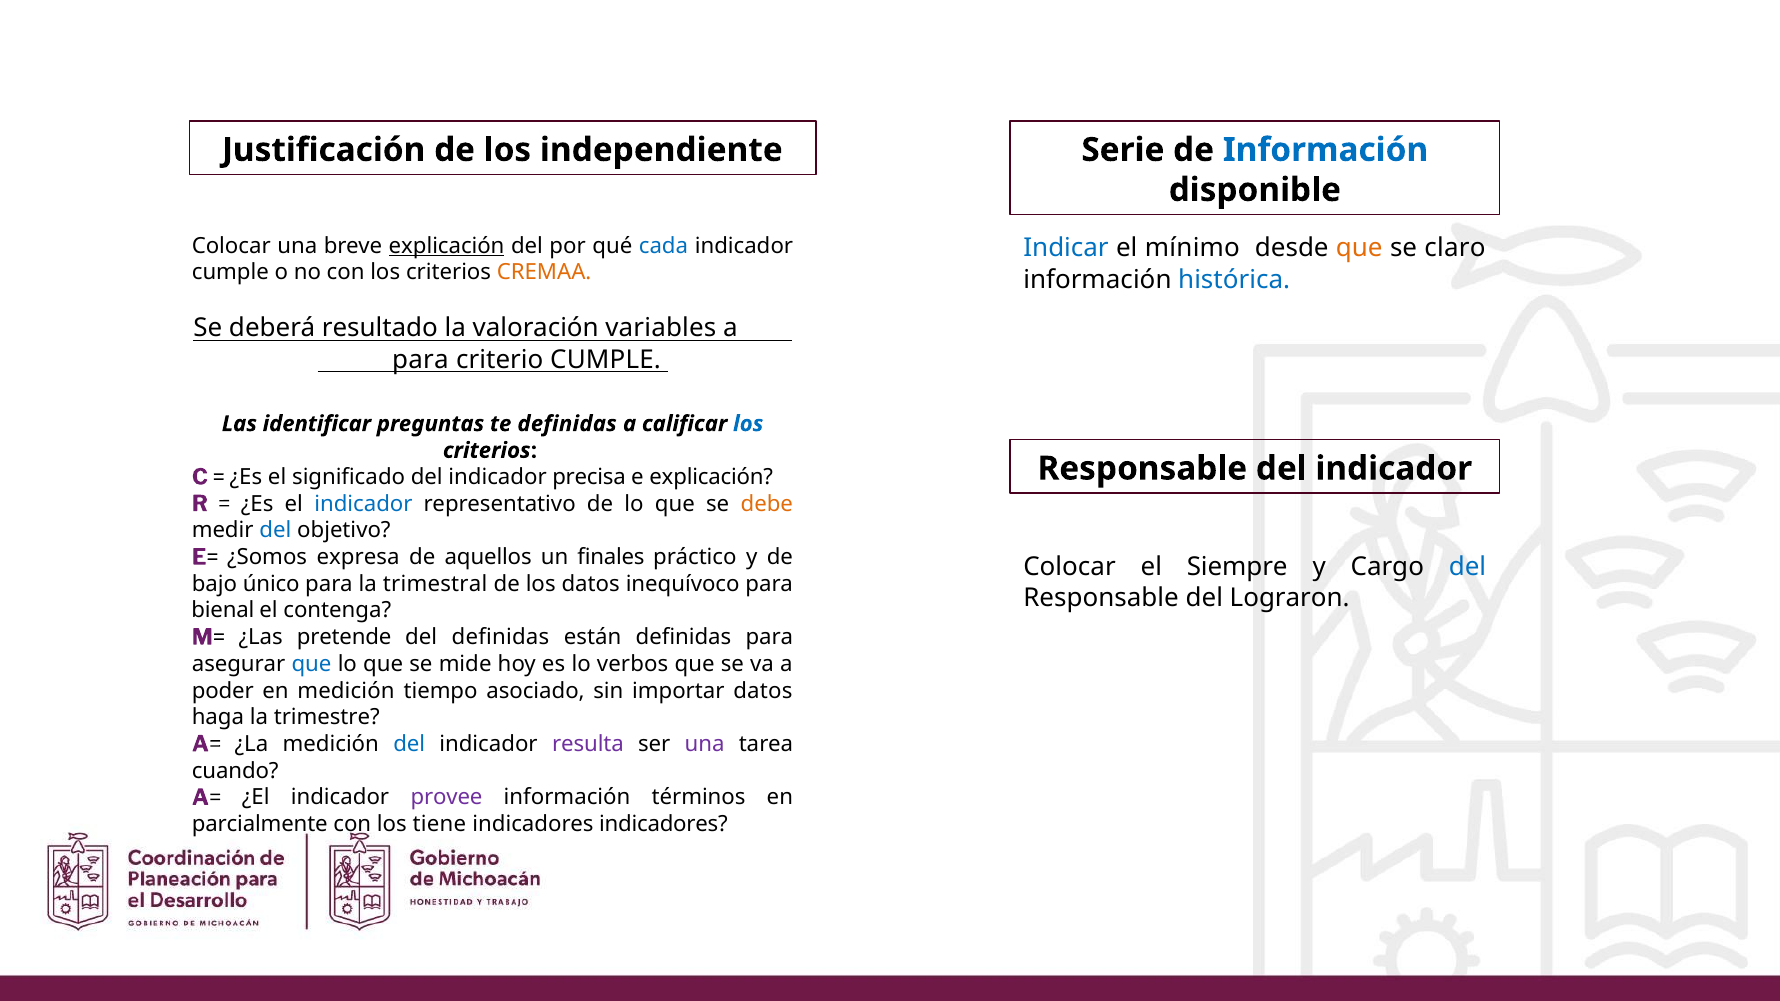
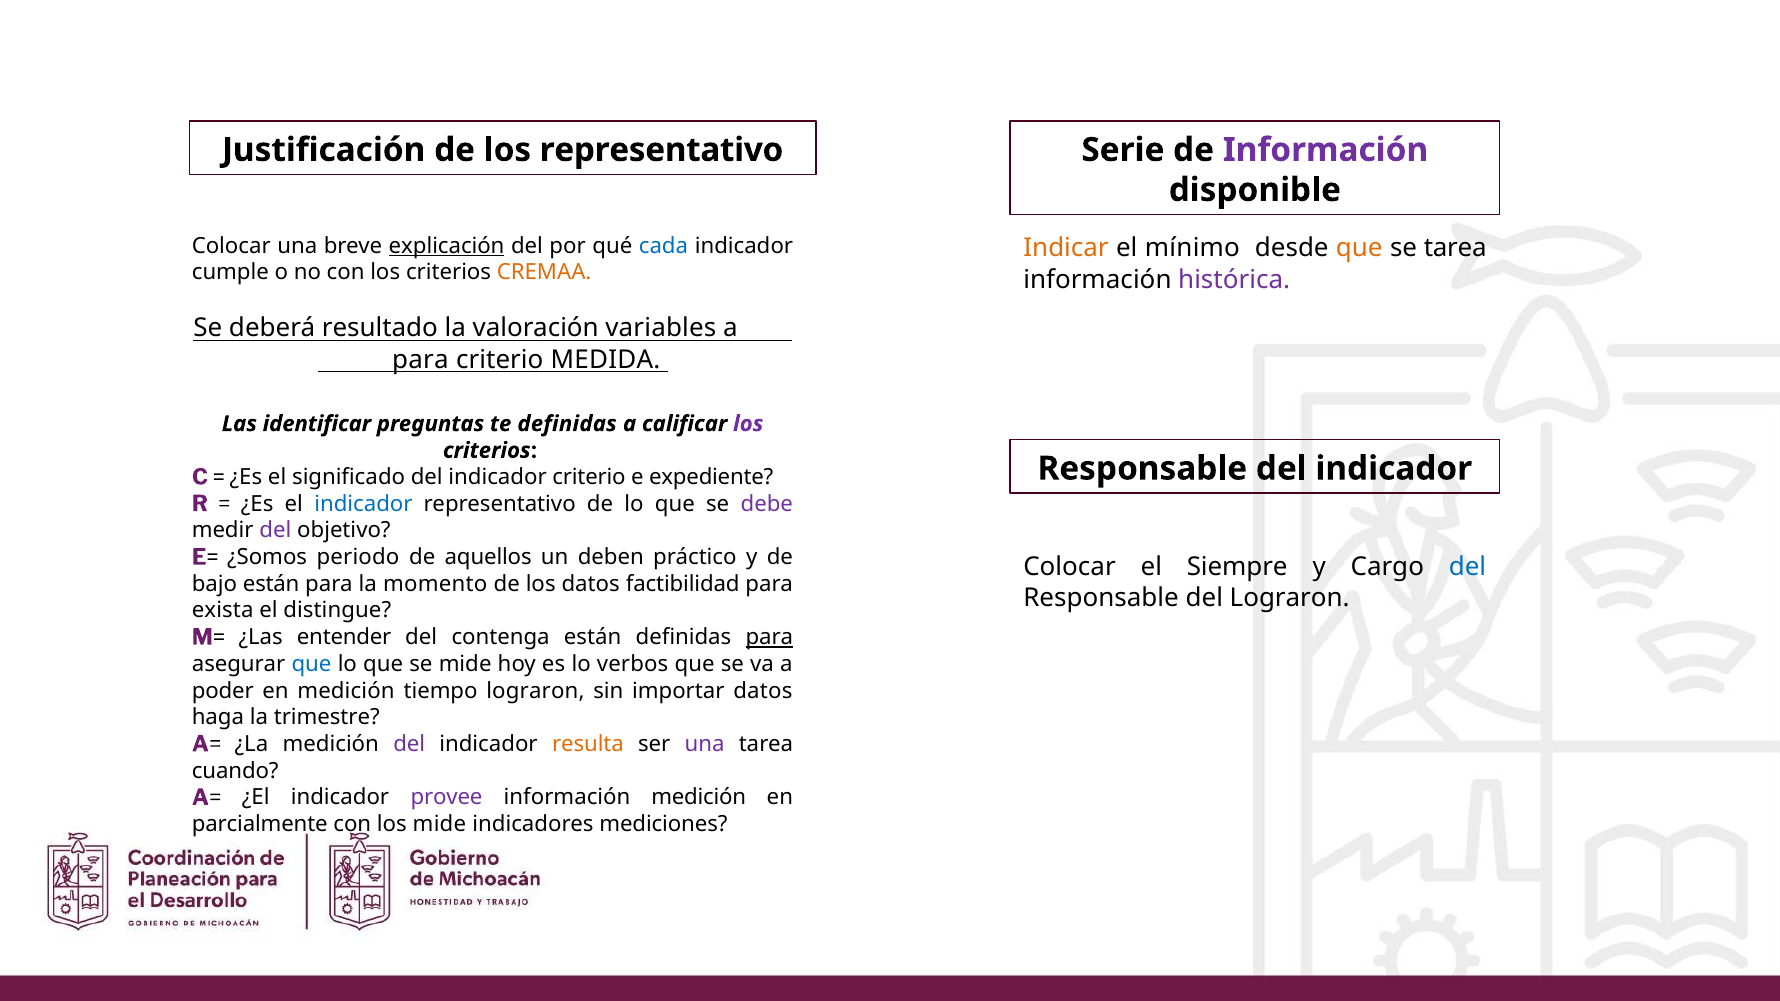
los independiente: independiente -> representativo (662, 150)
Información colour: blue -> purple (1325, 150)
Indicar colour: blue -> orange (1066, 248)
se claro: claro -> tarea (1455, 248)
histórica colour: blue -> purple (1234, 280)
criterio CUMPLE: CUMPLE -> MEDIDA (605, 360)
los colour: blue -> purple (748, 424)
indicador precisa: precisa -> criterio (589, 477)
e explicación: explicación -> expediente (711, 477)
debe colour: orange -> purple (767, 504)
del colour: blue -> purple (275, 531)
expresa: expresa -> periodo (358, 557)
finales: finales -> deben (611, 557)
bajo único: único -> están (271, 584)
trimestral: trimestral -> momento (435, 584)
inequívoco: inequívoco -> factibilidad (683, 584)
bienal: bienal -> exista (223, 611)
contenga: contenga -> distingue (337, 611)
pretende: pretende -> entender (344, 638)
del definidas: definidas -> contenga (501, 638)
para underline: none -> present (769, 638)
tiempo asociado: asociado -> lograron (535, 691)
del colour: blue -> purple (409, 744)
resulta colour: purple -> orange (588, 744)
información términos: términos -> medición (699, 798)
los tiene: tiene -> mide (439, 824)
indicadores indicadores: indicadores -> mediciones (663, 824)
